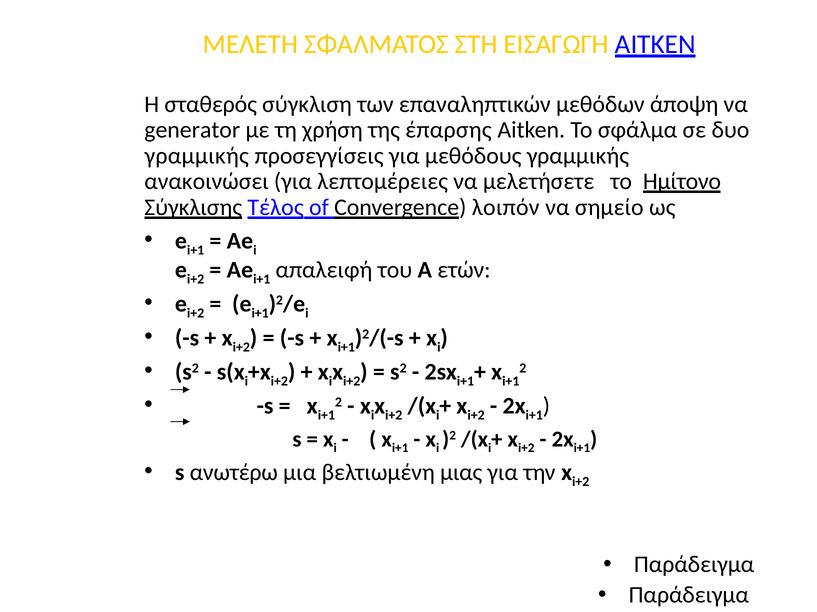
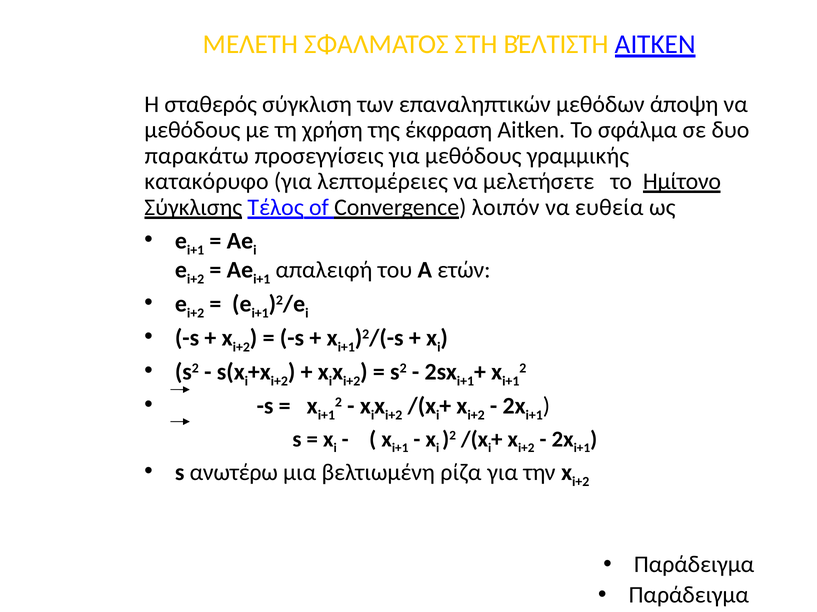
ΕΙΣΑΓΩΓΗ: ΕΙΣΑΓΩΓΗ -> ΒΈΛΤΙΣΤΗ (556, 44)
generator: generator -> μεθόδους (192, 130)
έπαρσης: έπαρσης -> έκφραση (449, 130)
γραμμικής: γραμμικής -> παρακάτω (197, 156)
ανακοινώσει: ανακοινώσει -> κατακόρυφο (206, 182)
σημείο: σημείο -> ευθεία (609, 208)
μιας: μιας -> ρίζα (461, 473)
